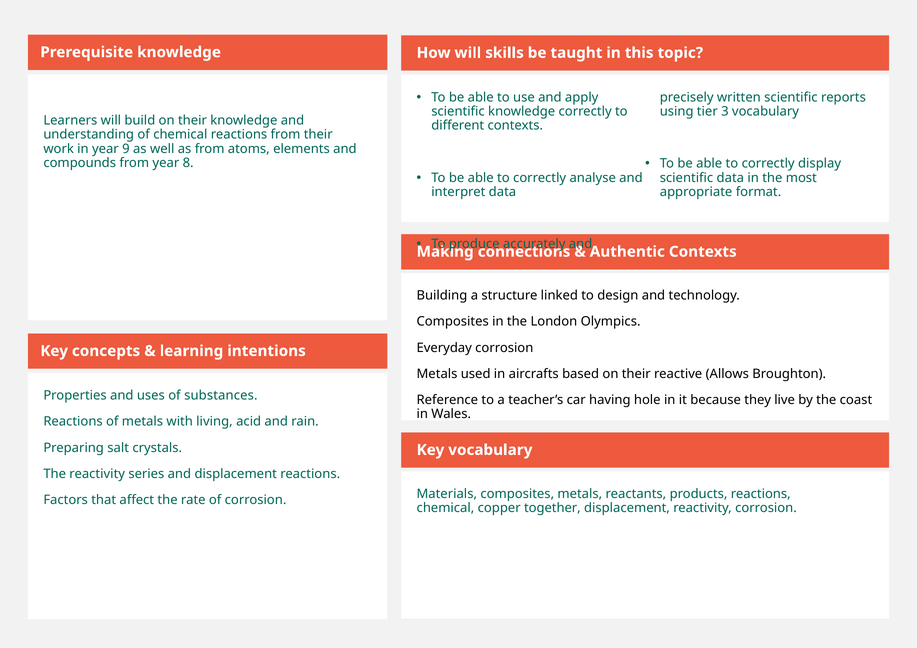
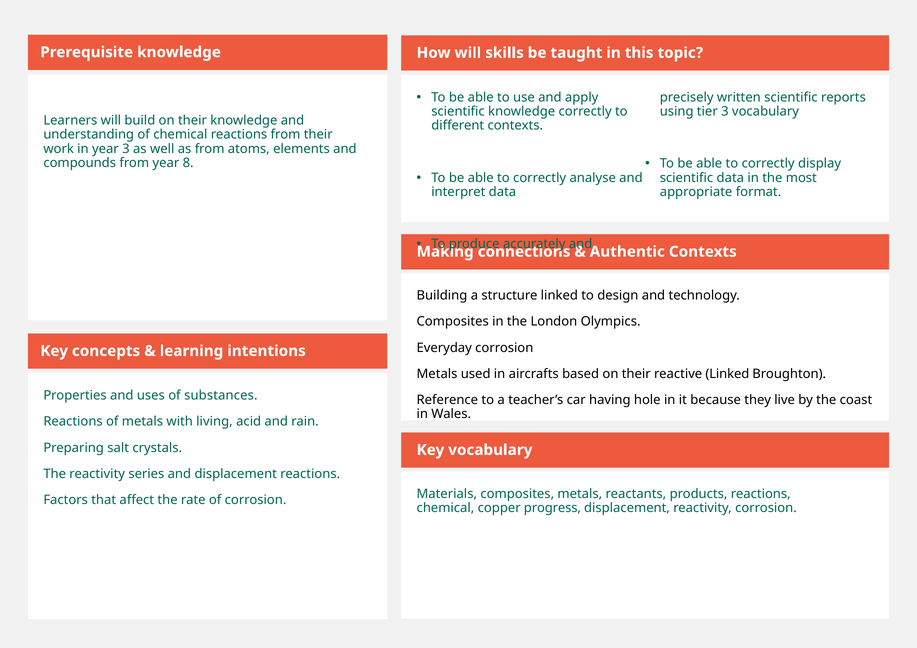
year 9: 9 -> 3 (126, 149)
reactive Allows: Allows -> Linked (727, 374)
together: together -> progress (552, 508)
